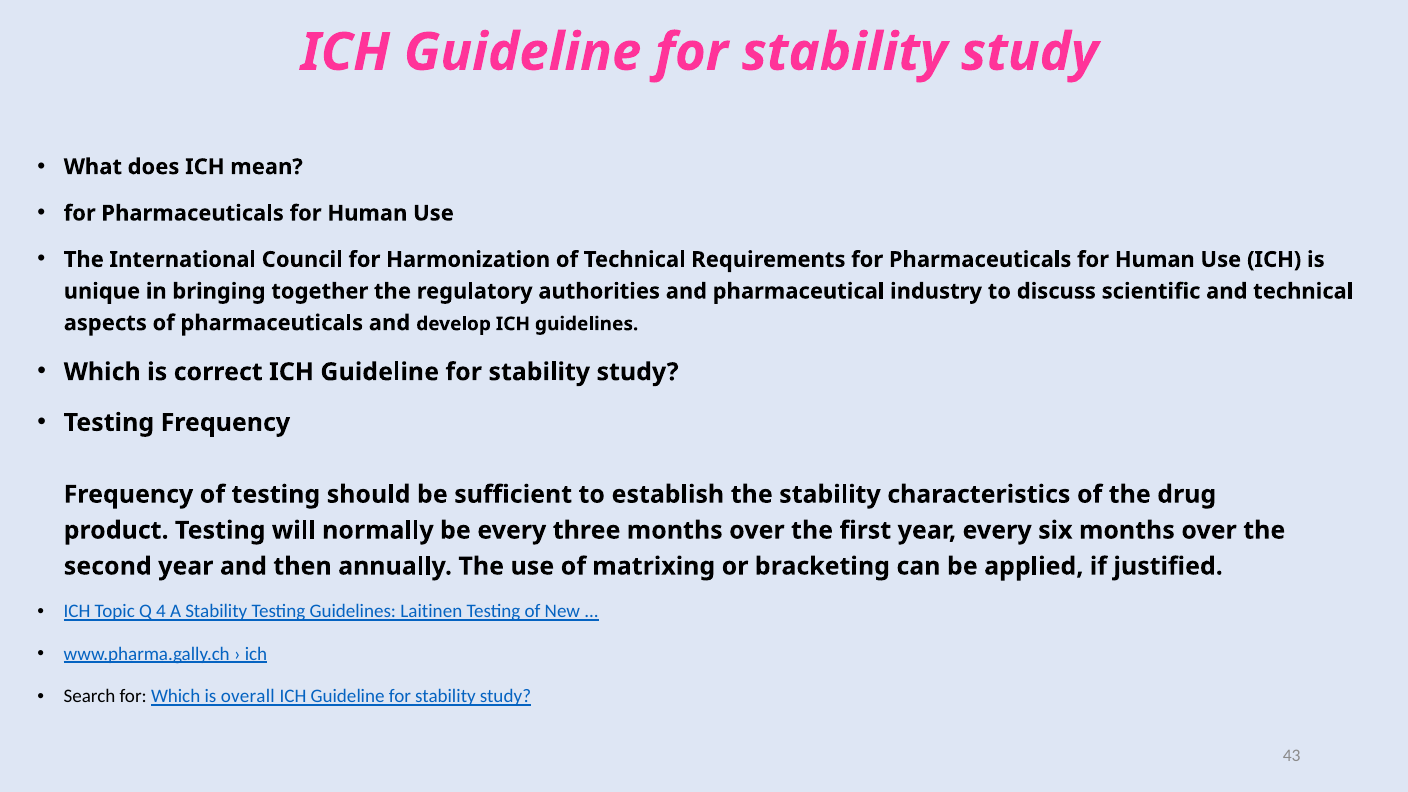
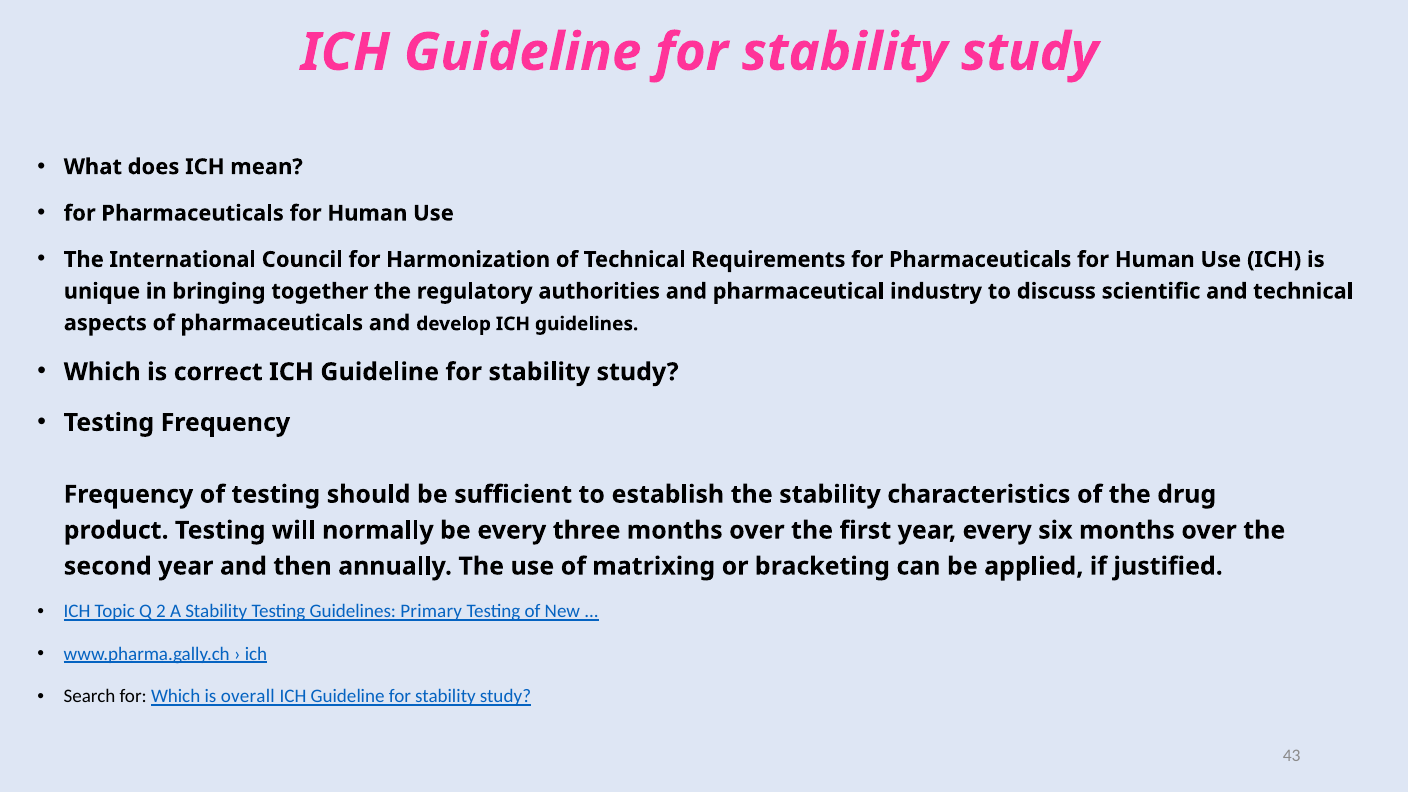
4: 4 -> 2 (161, 612)
Laitinen: Laitinen -> Primary (431, 612)
